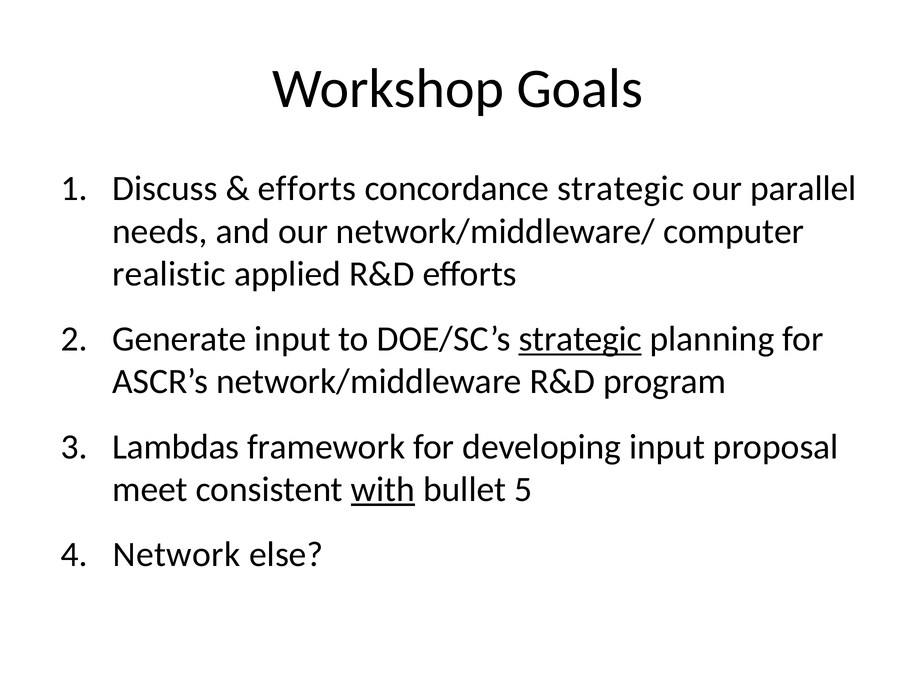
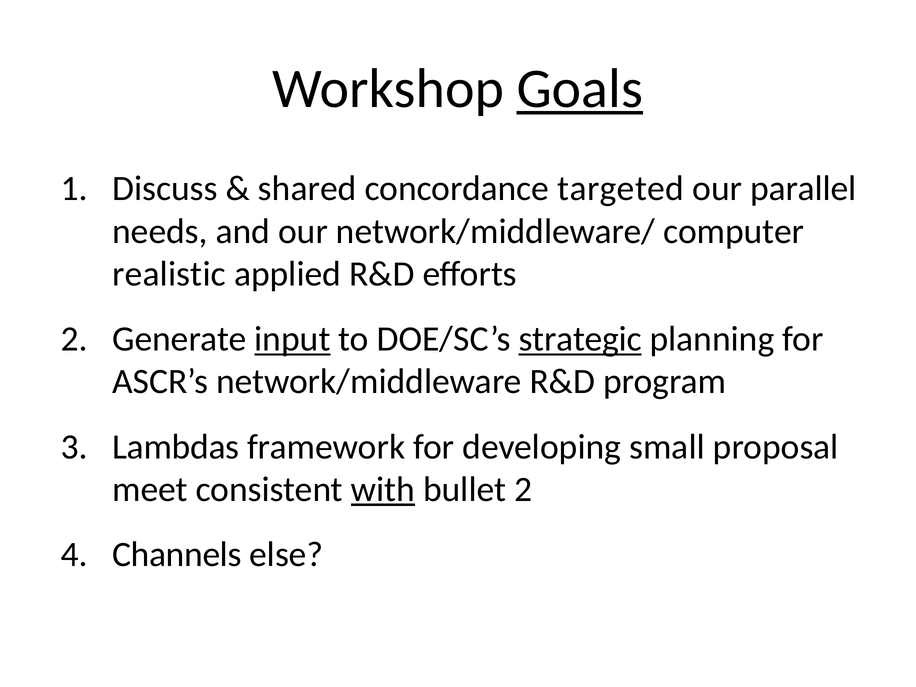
Goals underline: none -> present (580, 89)
efforts: efforts -> shared (307, 189)
concordance strategic: strategic -> targeted (621, 189)
input underline: none -> present (292, 339)
developing input: input -> small (667, 447)
bullet 5: 5 -> 2 (523, 489)
Network: Network -> Channels (177, 555)
